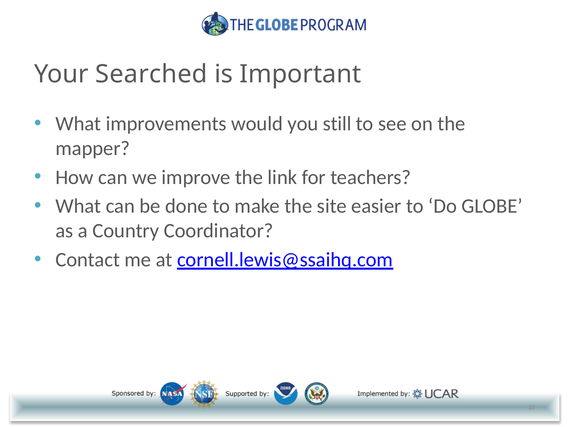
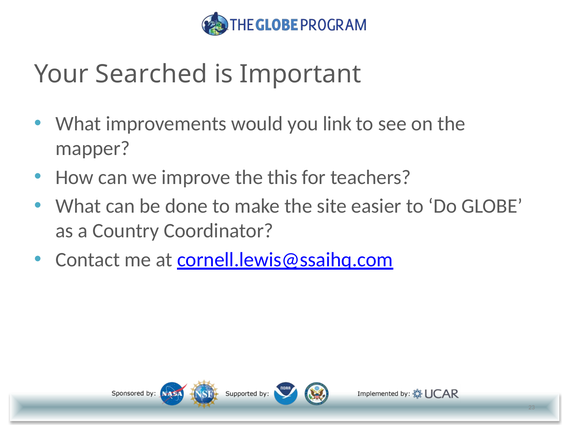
still: still -> link (337, 124)
link: link -> this (282, 177)
